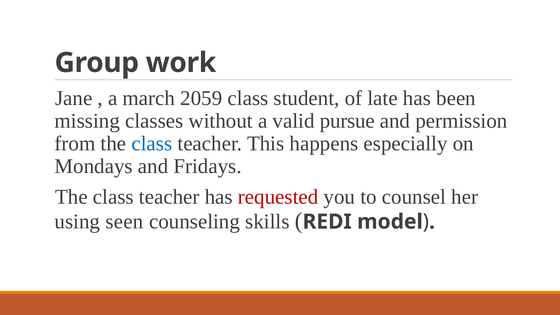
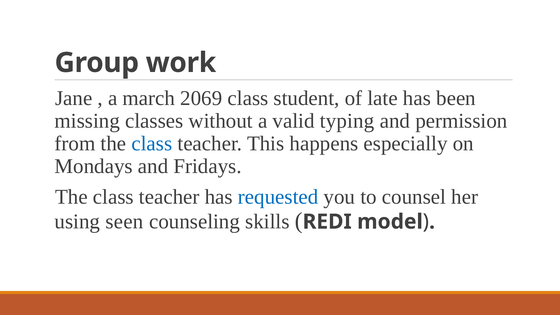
2059: 2059 -> 2069 (201, 98)
pursue: pursue -> typing (347, 121)
requested colour: red -> blue (278, 197)
